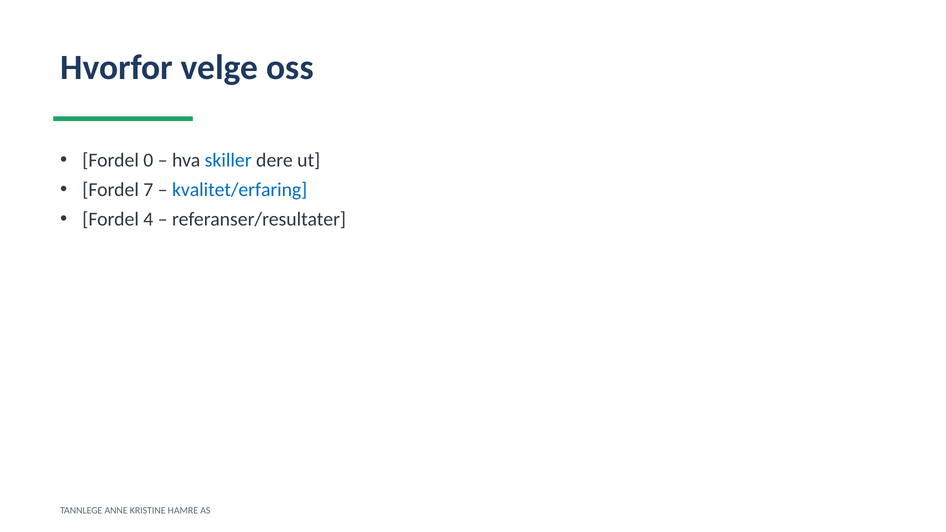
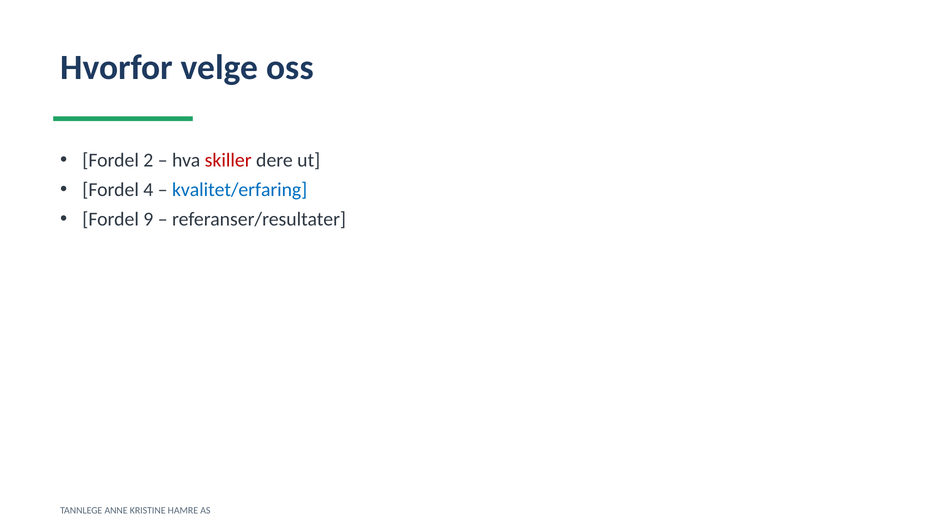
0: 0 -> 2 (148, 160)
skiller colour: blue -> red (228, 160)
7: 7 -> 4 (148, 190)
4: 4 -> 9 (148, 219)
